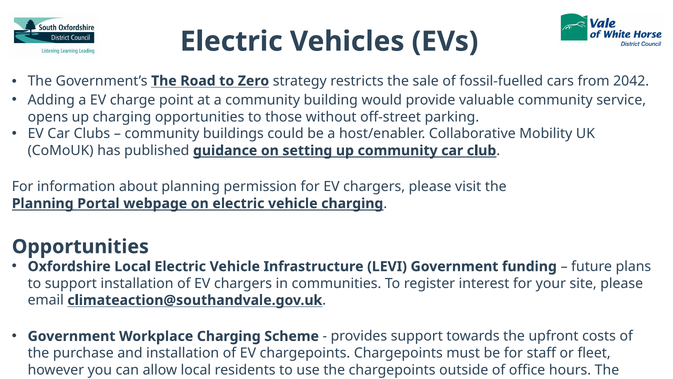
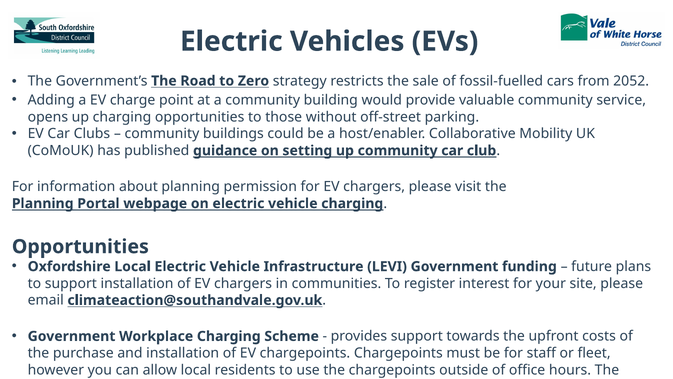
2042: 2042 -> 2052 (631, 81)
